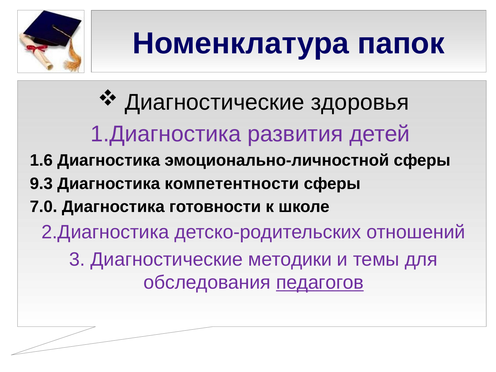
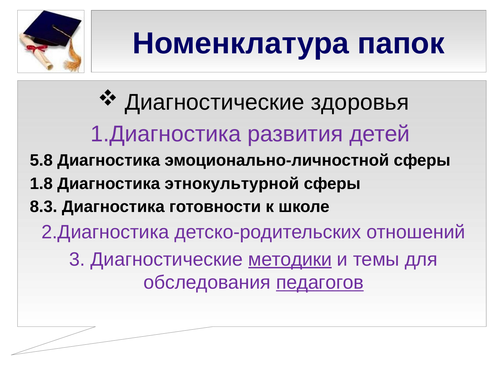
1.6: 1.6 -> 5.8 (41, 160)
9.3: 9.3 -> 1.8 (41, 184)
компетентности: компетентности -> этнокультурной (232, 184)
7.0: 7.0 -> 8.3 (44, 207)
методики underline: none -> present (290, 259)
